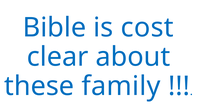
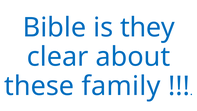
cost: cost -> they (147, 28)
